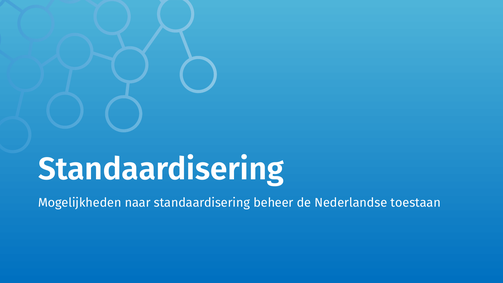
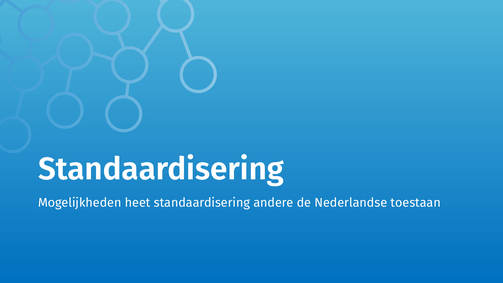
naar: naar -> heet (138, 203)
beheer: beheer -> andere (273, 203)
